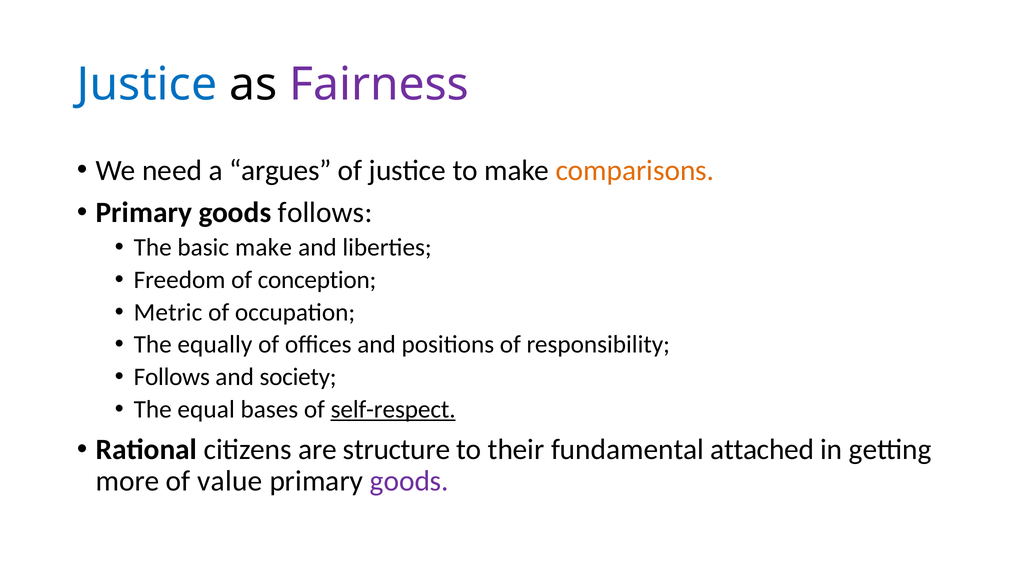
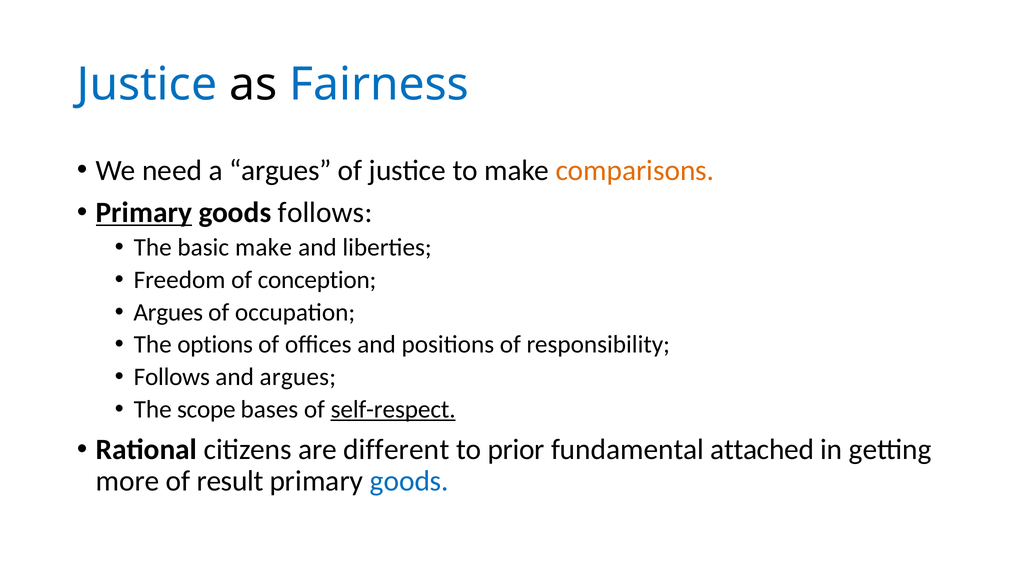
Fairness colour: purple -> blue (379, 85)
Primary underline: none -> present (144, 213)
Metric: Metric -> Argues (168, 313)
equally: equally -> options (215, 345)
and society: society -> argues (298, 377)
equal: equal -> scope (206, 410)
structure: structure -> different (396, 450)
their: their -> prior (516, 450)
value: value -> result (230, 482)
goods colour: purple -> blue (409, 482)
